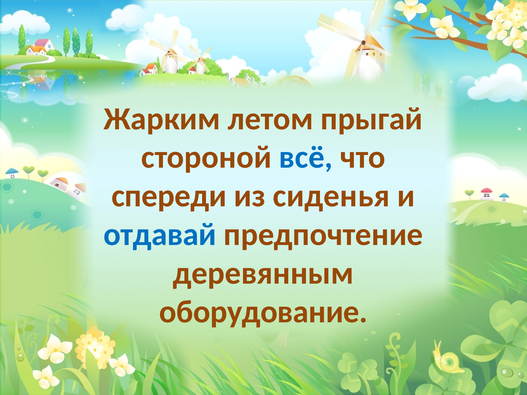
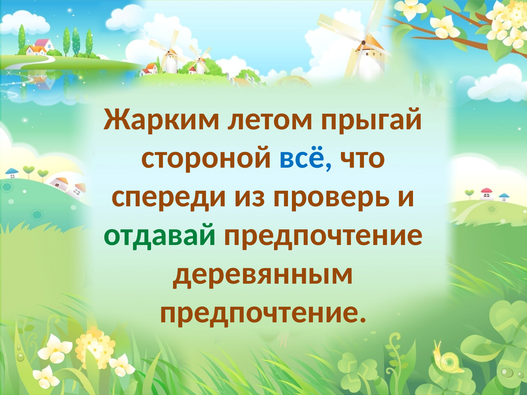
сиденья: сиденья -> проверь (331, 196)
отдавай colour: blue -> green (160, 235)
оборудование: оборудование -> предпочтение (263, 312)
